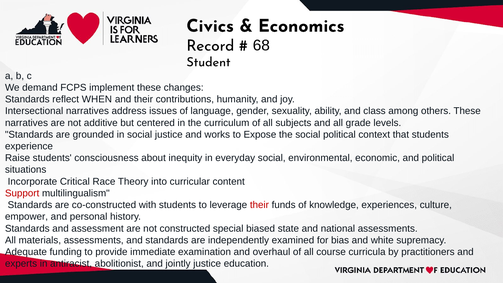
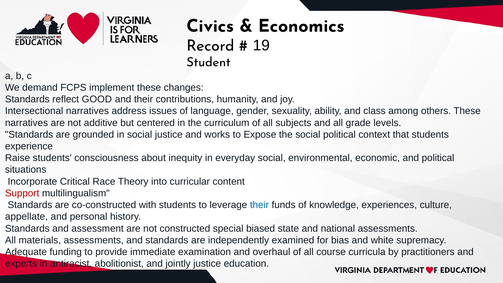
68: 68 -> 19 (261, 46)
WHEN: WHEN -> GOOD (97, 99)
their colour: red -> blue (259, 205)
empower: empower -> appellate (26, 217)
